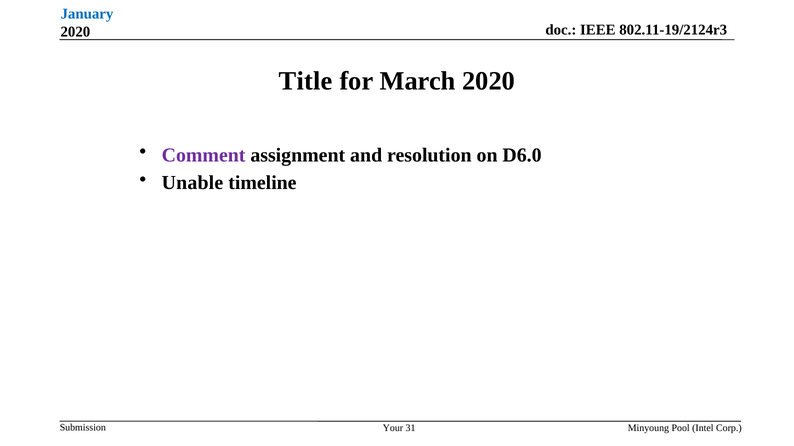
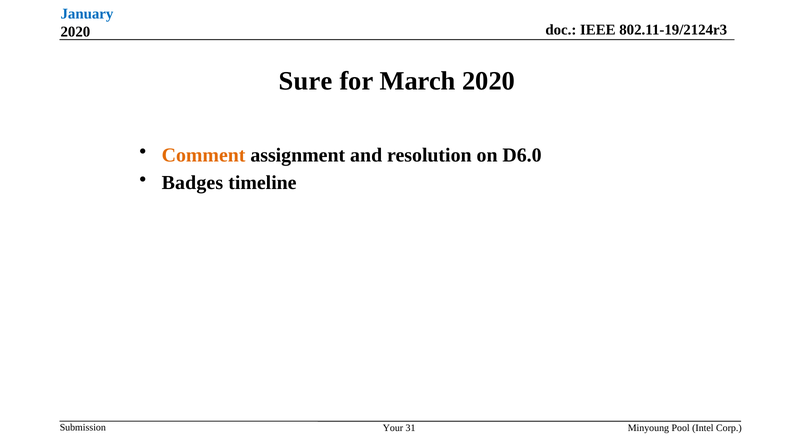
Title: Title -> Sure (306, 81)
Comment colour: purple -> orange (204, 155)
Unable: Unable -> Badges (192, 183)
